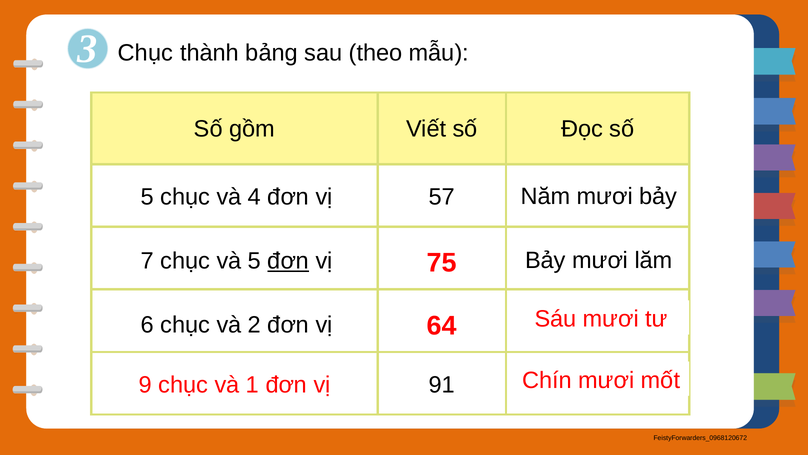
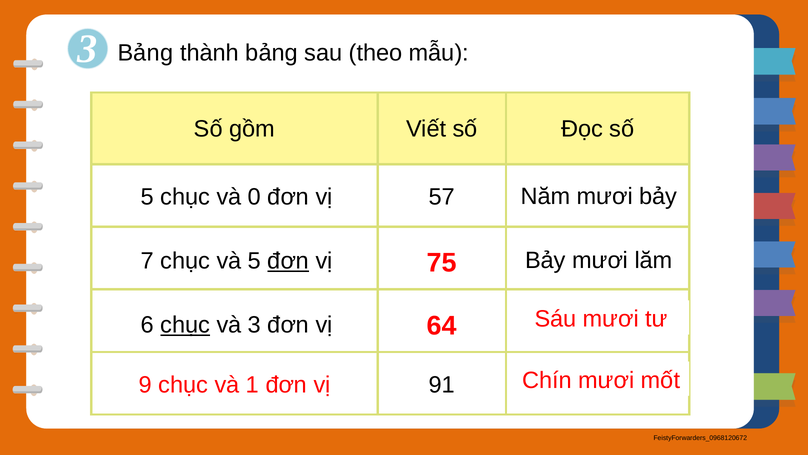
3 Chục: Chục -> Bảng (145, 53)
4: 4 -> 0 (254, 197)
chục underline: none -> present (185, 325)
và 2: 2 -> 3 (254, 325)
